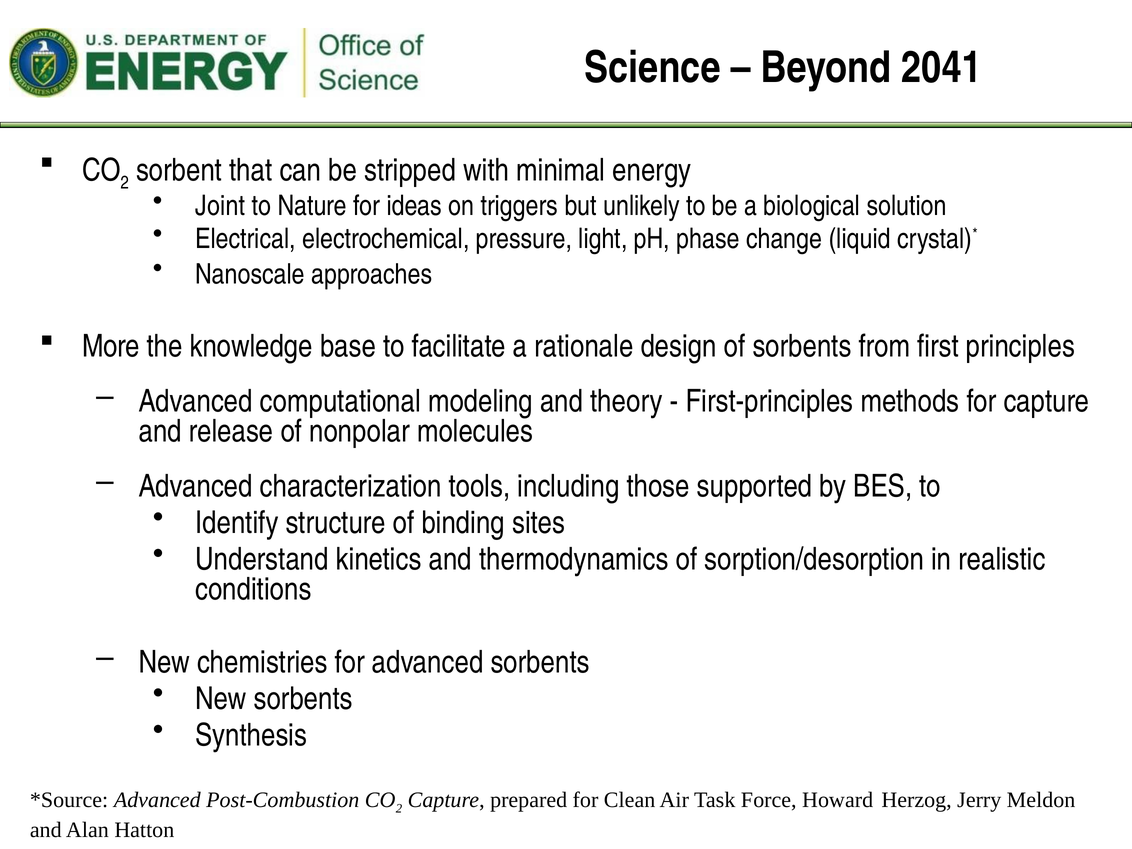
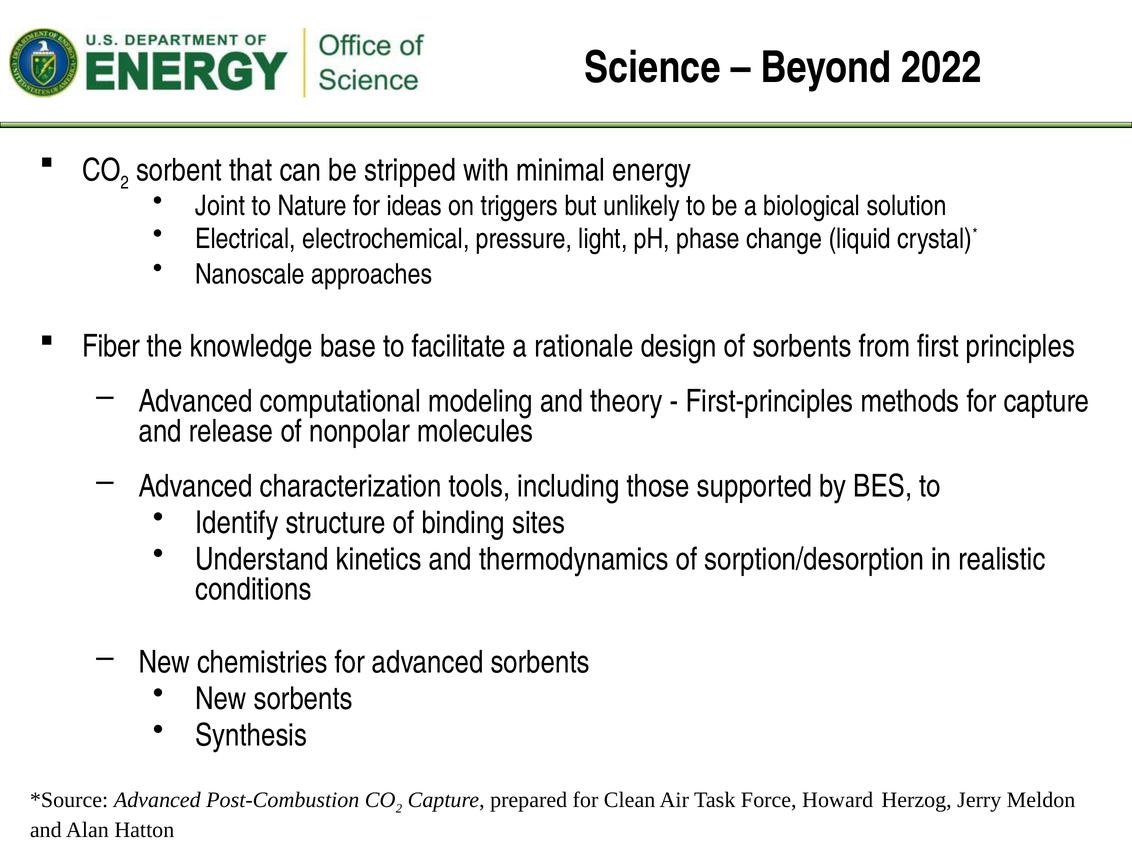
2041: 2041 -> 2022 (942, 68)
More: More -> Fiber (111, 346)
